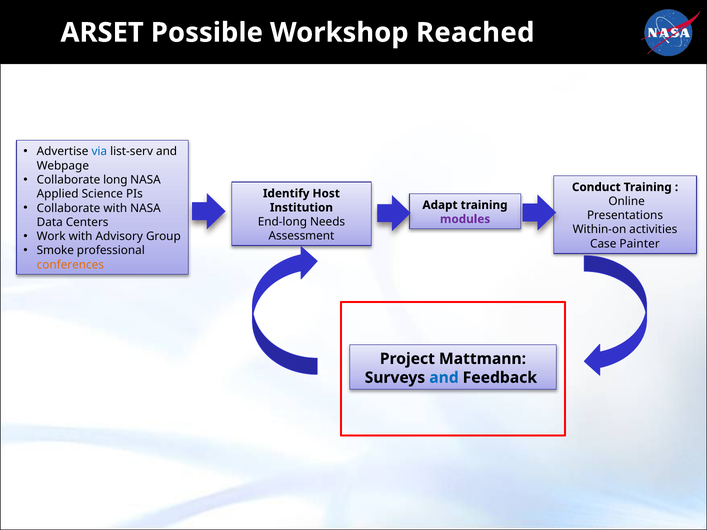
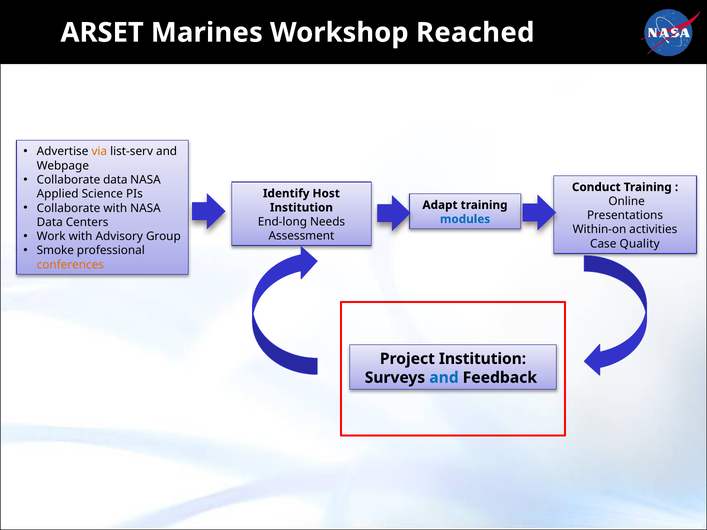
Possible: Possible -> Marines (207, 33)
via colour: blue -> orange (99, 152)
Collaborate long: long -> data (115, 180)
modules colour: purple -> blue (465, 219)
Painter: Painter -> Quality (640, 244)
Project Mattmann: Mattmann -> Institution (483, 359)
